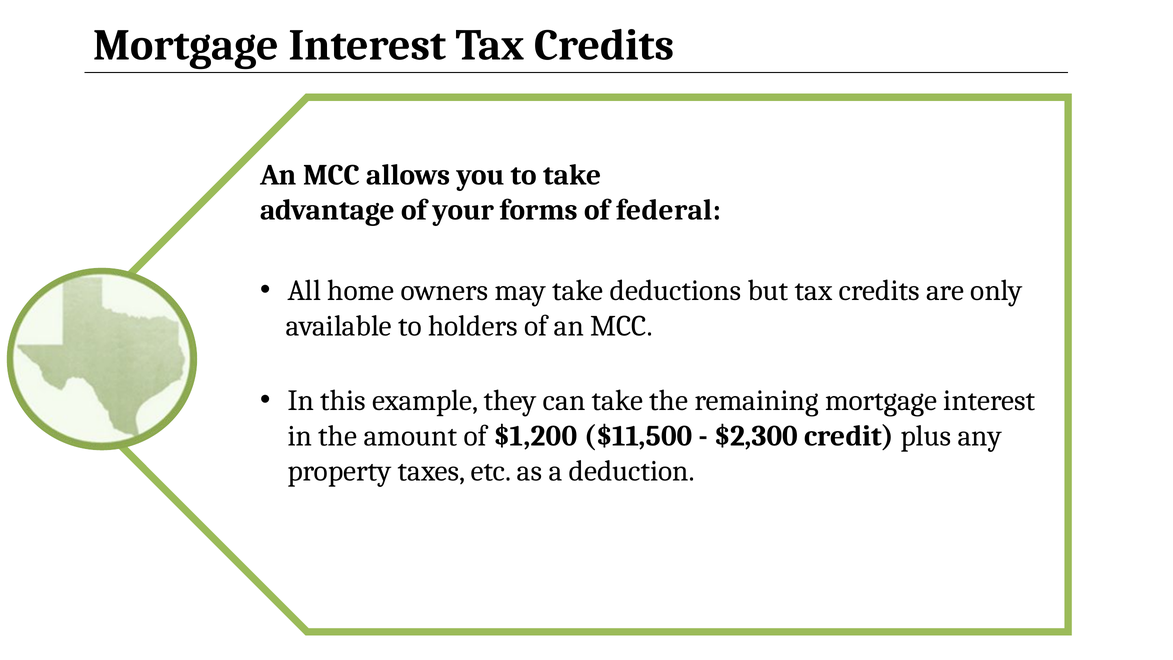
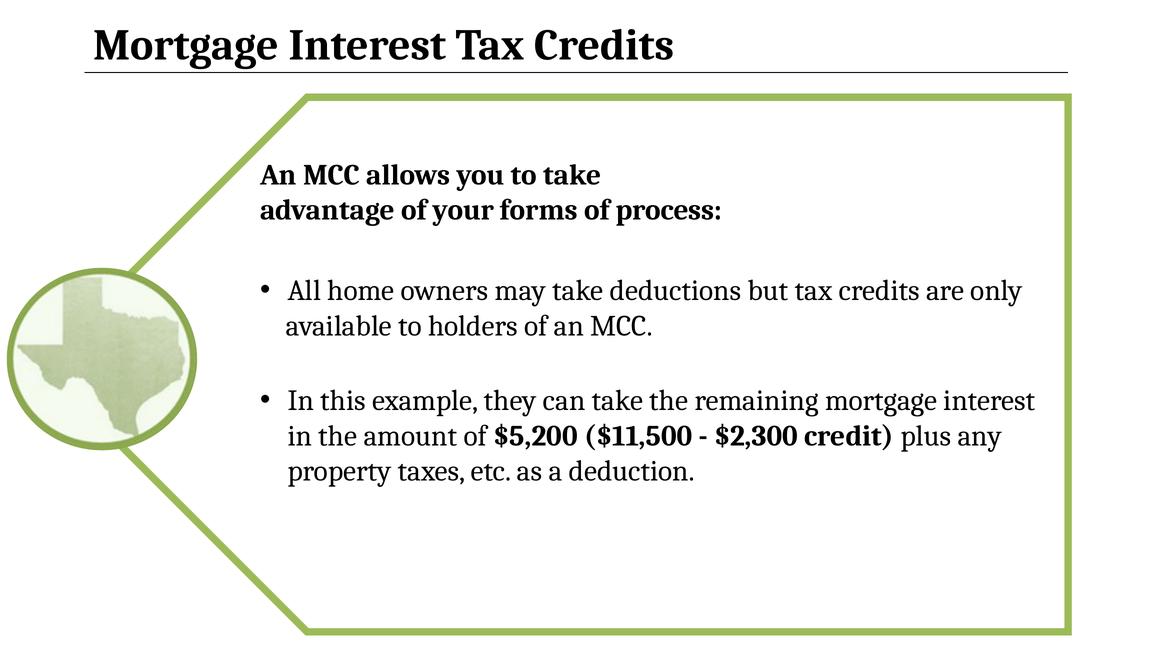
federal: federal -> process (669, 210)
$1,200: $1,200 -> $5,200 (536, 436)
